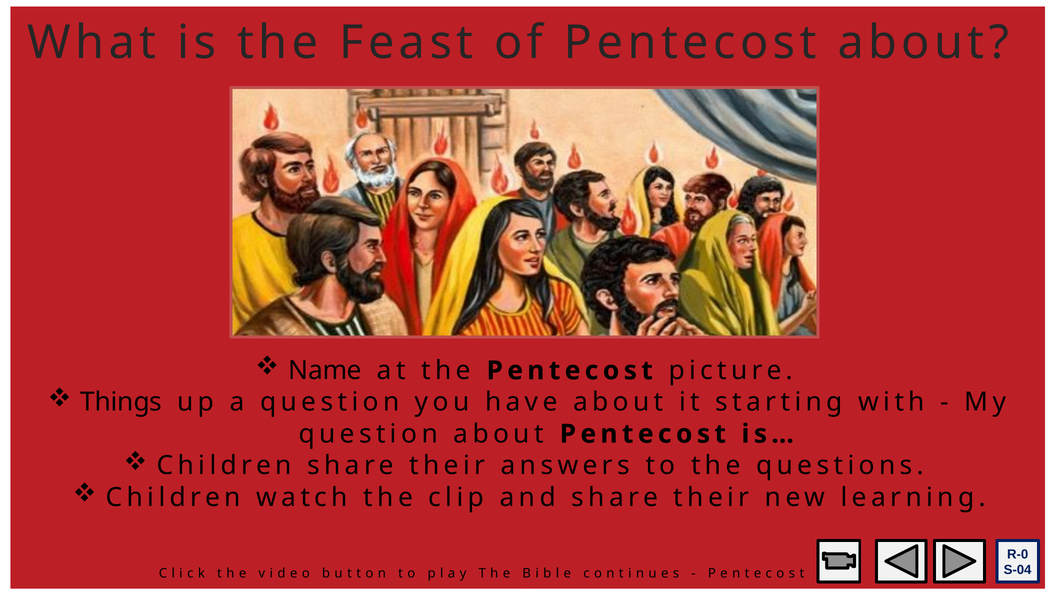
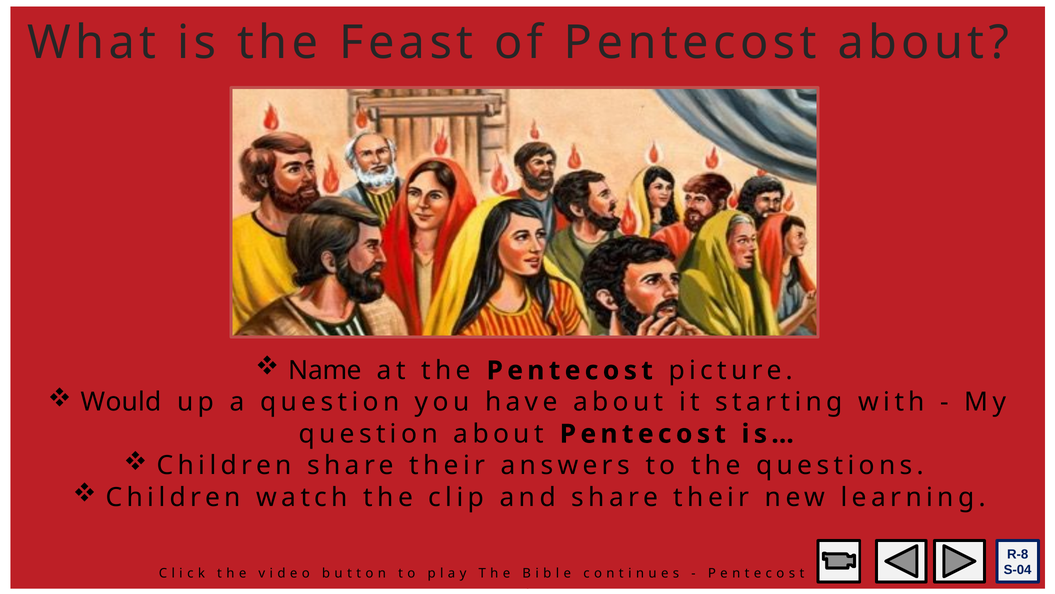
Things: Things -> Would (121, 402)
R-0: R-0 -> R-8 (1018, 554)
